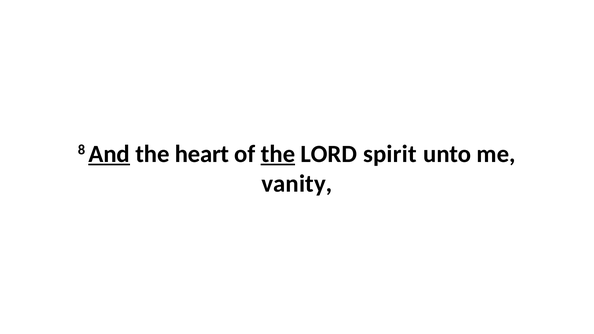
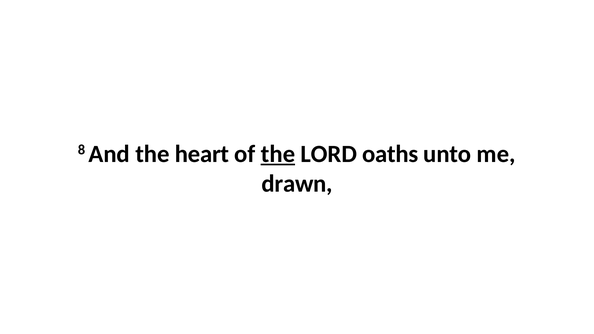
And underline: present -> none (109, 154)
spirit: spirit -> oaths (390, 154)
vanity: vanity -> drawn (297, 184)
